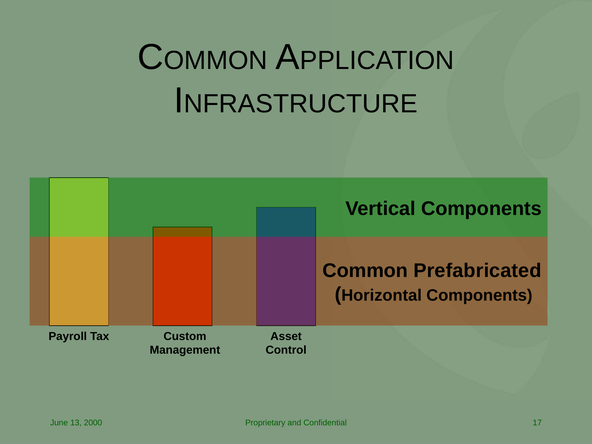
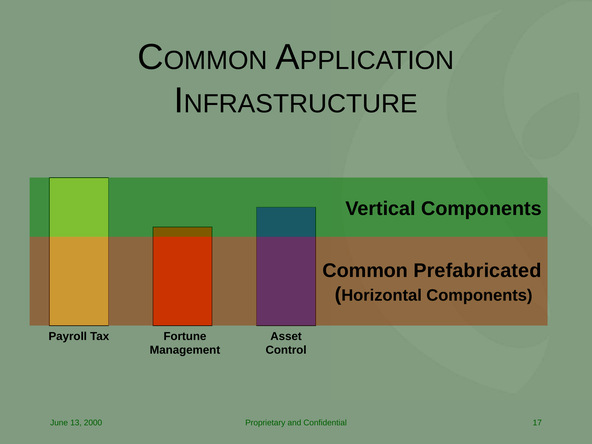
Custom: Custom -> Fortune (185, 336)
